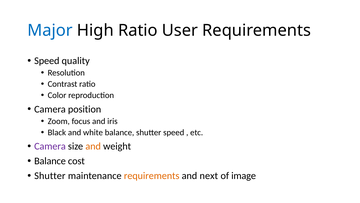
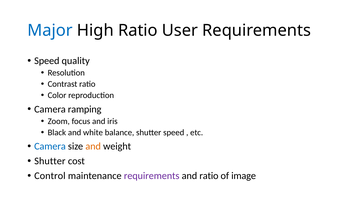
position: position -> ramping (85, 109)
Camera colour: purple -> blue (50, 146)
Balance: Balance -> Shutter (50, 161)
Shutter: Shutter -> Control (50, 175)
requirements colour: orange -> purple (152, 175)
and next: next -> ratio (209, 175)
